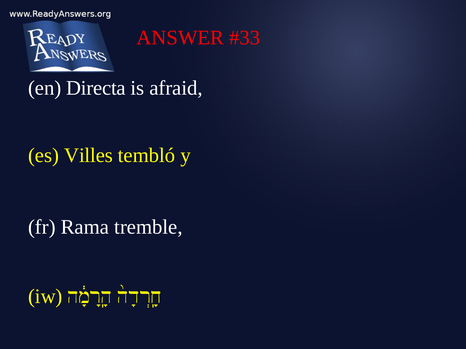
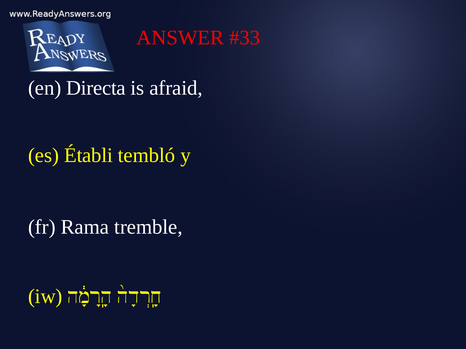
Villes: Villes -> Établi (88, 156)
